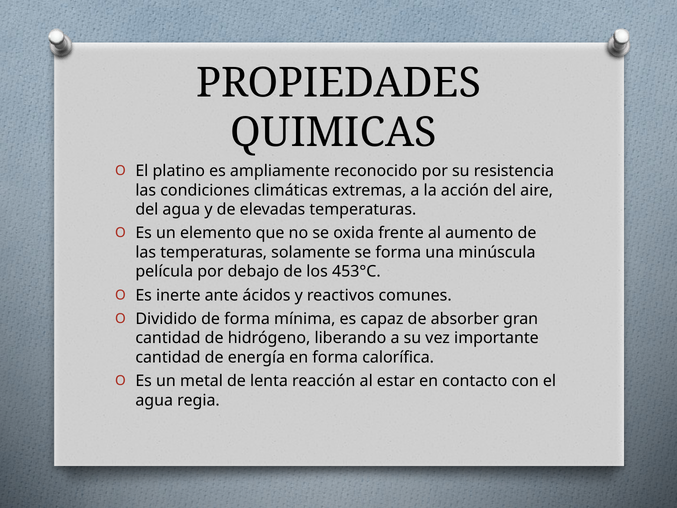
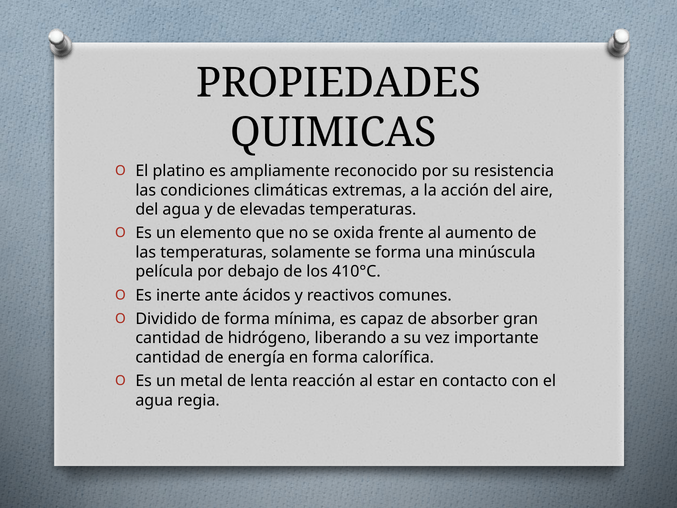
453°C: 453°C -> 410°C (356, 271)
